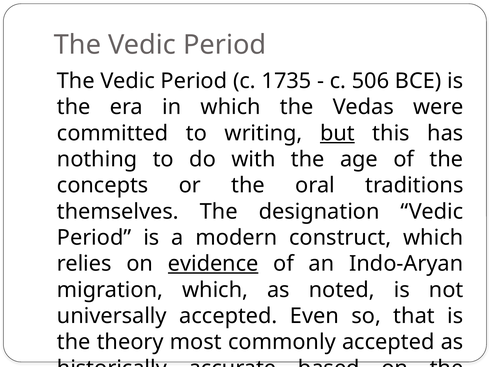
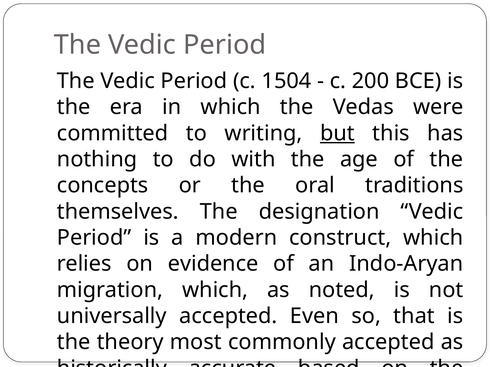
1735: 1735 -> 1504 (286, 81)
506: 506 -> 200 (371, 81)
evidence underline: present -> none (213, 264)
